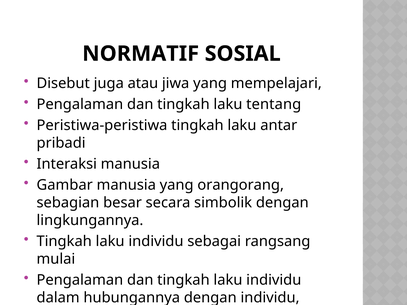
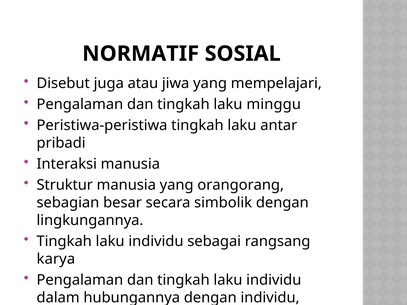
tentang: tentang -> minggu (274, 105)
Gambar: Gambar -> Struktur (65, 185)
mulai: mulai -> karya (56, 259)
